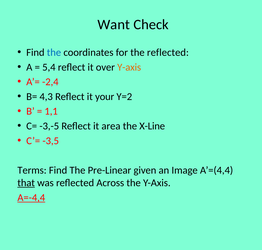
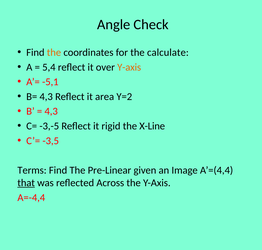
Want: Want -> Angle (114, 25)
the colour: blue -> orange (54, 52)
the reflected: reflected -> calculate (168, 52)
-2,4: -2,4 -> -5,1 (50, 82)
your: your -> area (105, 96)
1,1: 1,1 -> 4,3 (51, 111)
area: area -> rigid (111, 126)
A=-4,4 underline: present -> none (31, 197)
